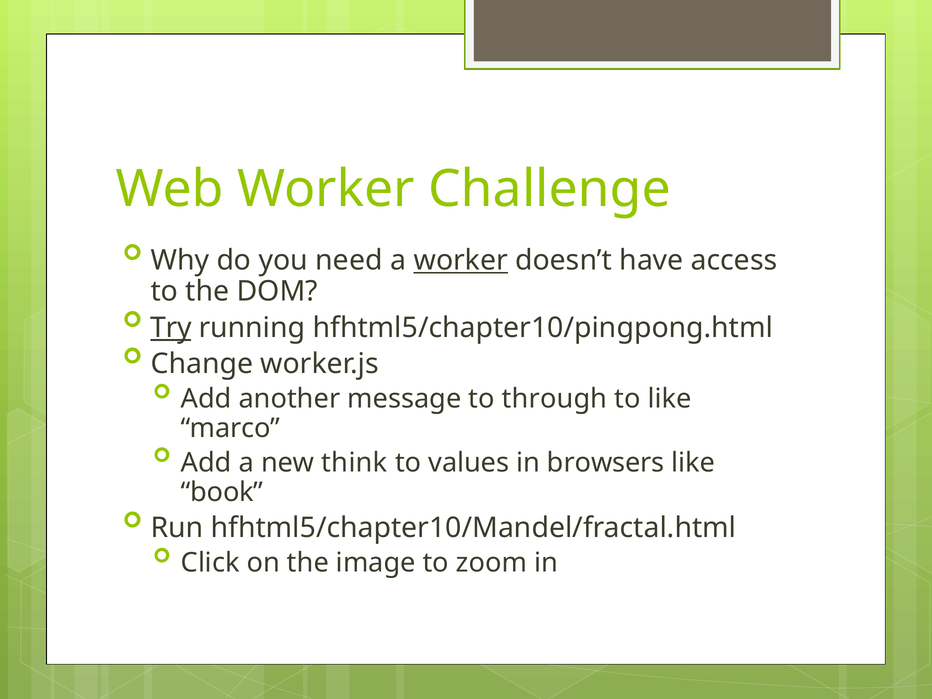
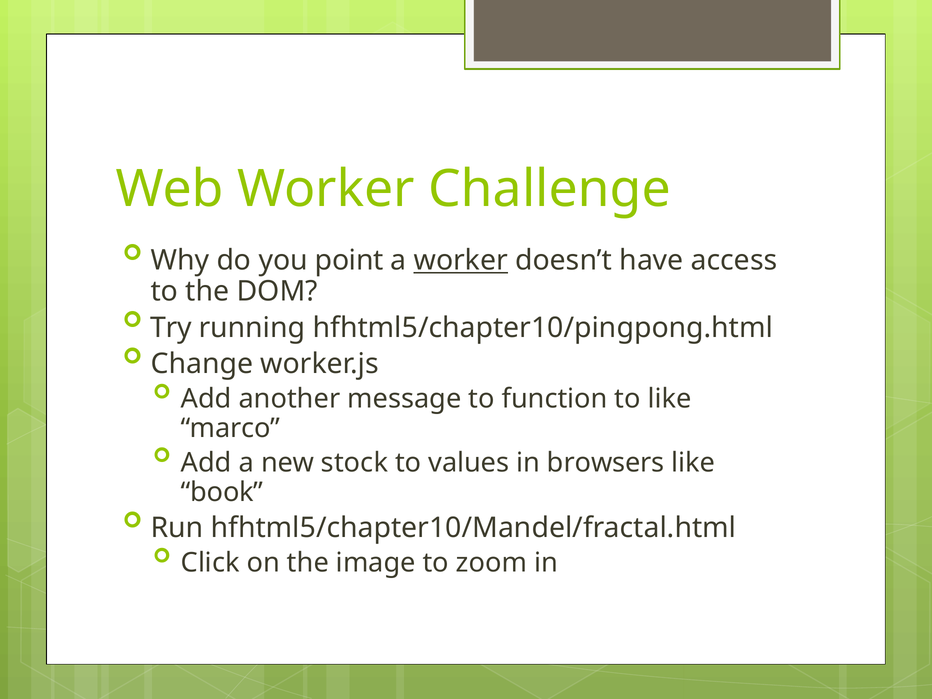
need: need -> point (349, 261)
Try underline: present -> none (171, 328)
through: through -> function (555, 399)
think: think -> stock (354, 463)
